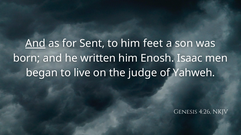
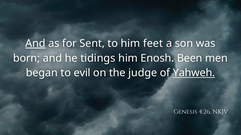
written: written -> tidings (98, 58)
Isaac: Isaac -> Been (190, 58)
live: live -> evil (82, 73)
Yahweh underline: none -> present (194, 73)
